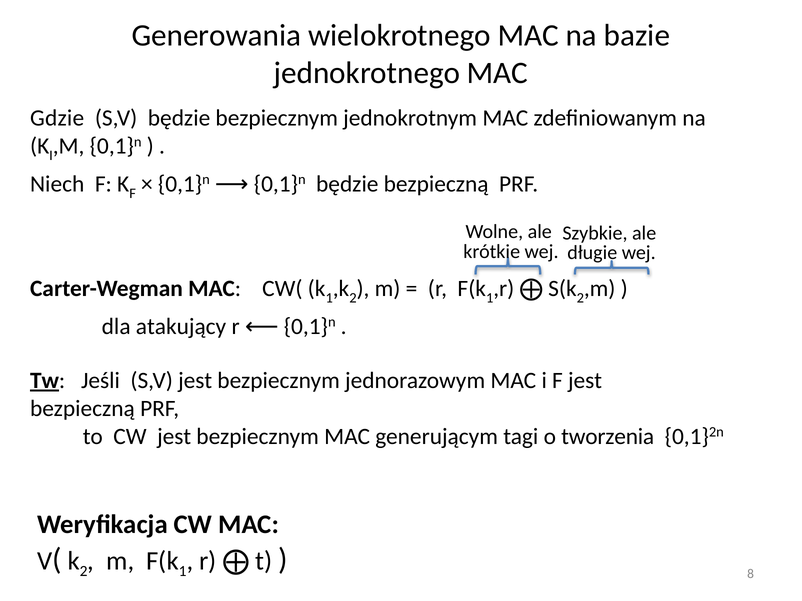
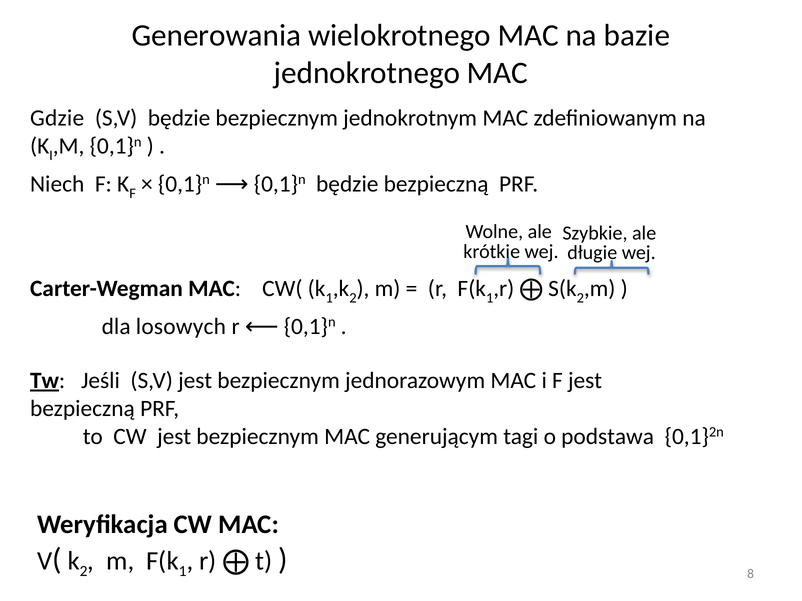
atakujący: atakujący -> losowych (181, 327)
tworzenia: tworzenia -> podstawa (608, 437)
